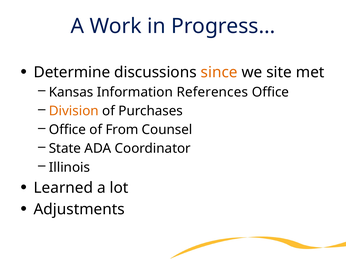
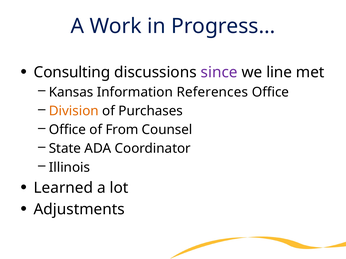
Determine: Determine -> Consulting (72, 73)
since colour: orange -> purple (219, 73)
site: site -> line (279, 73)
